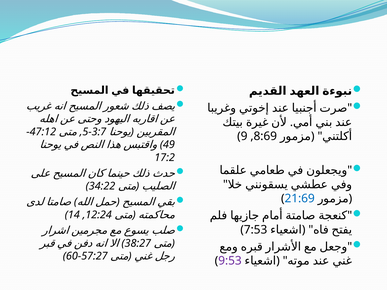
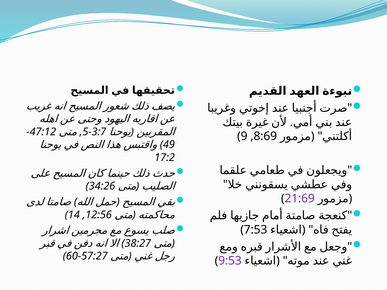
34:22: 34:22 -> 34:26 (102, 186)
21:69 colour: blue -> purple (300, 199)
12:24: 12:24 -> 12:56 (99, 215)
